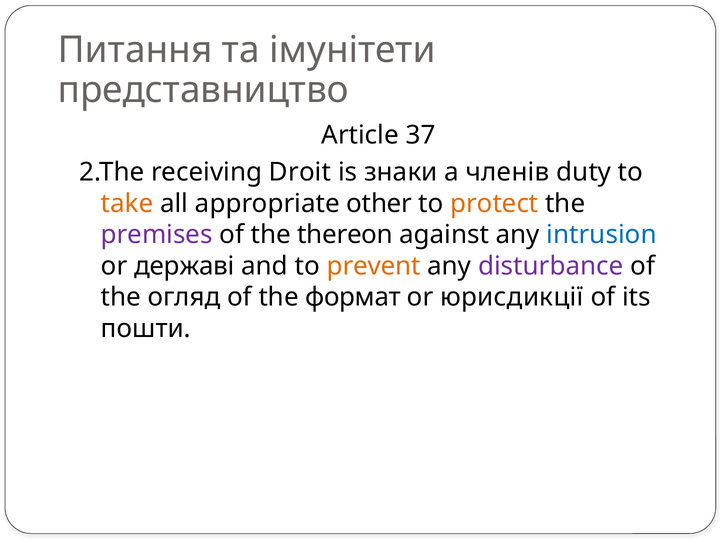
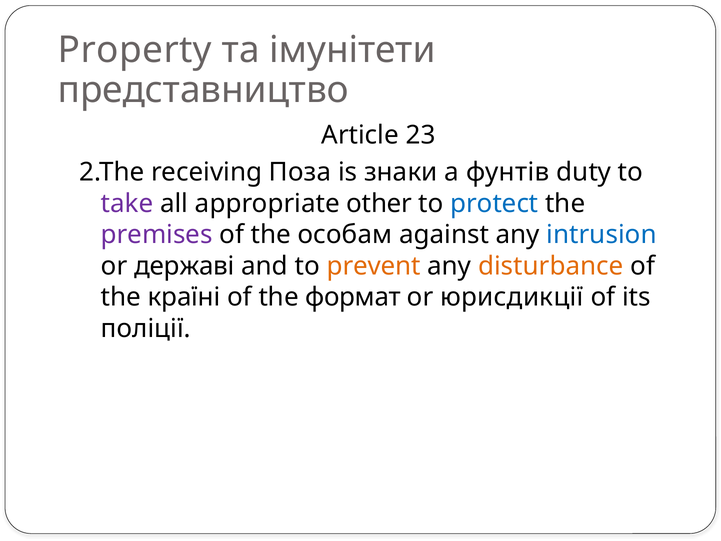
Питання: Питання -> Property (135, 50)
37: 37 -> 23 (421, 135)
Droit: Droit -> Поза (300, 172)
членів: членів -> фунтів (508, 172)
take colour: orange -> purple (127, 203)
protect colour: orange -> blue (494, 203)
thereon: thereon -> особам (345, 235)
disturbance colour: purple -> orange (551, 266)
огляд: огляд -> країні (184, 297)
пошти: пошти -> поліції (146, 328)
